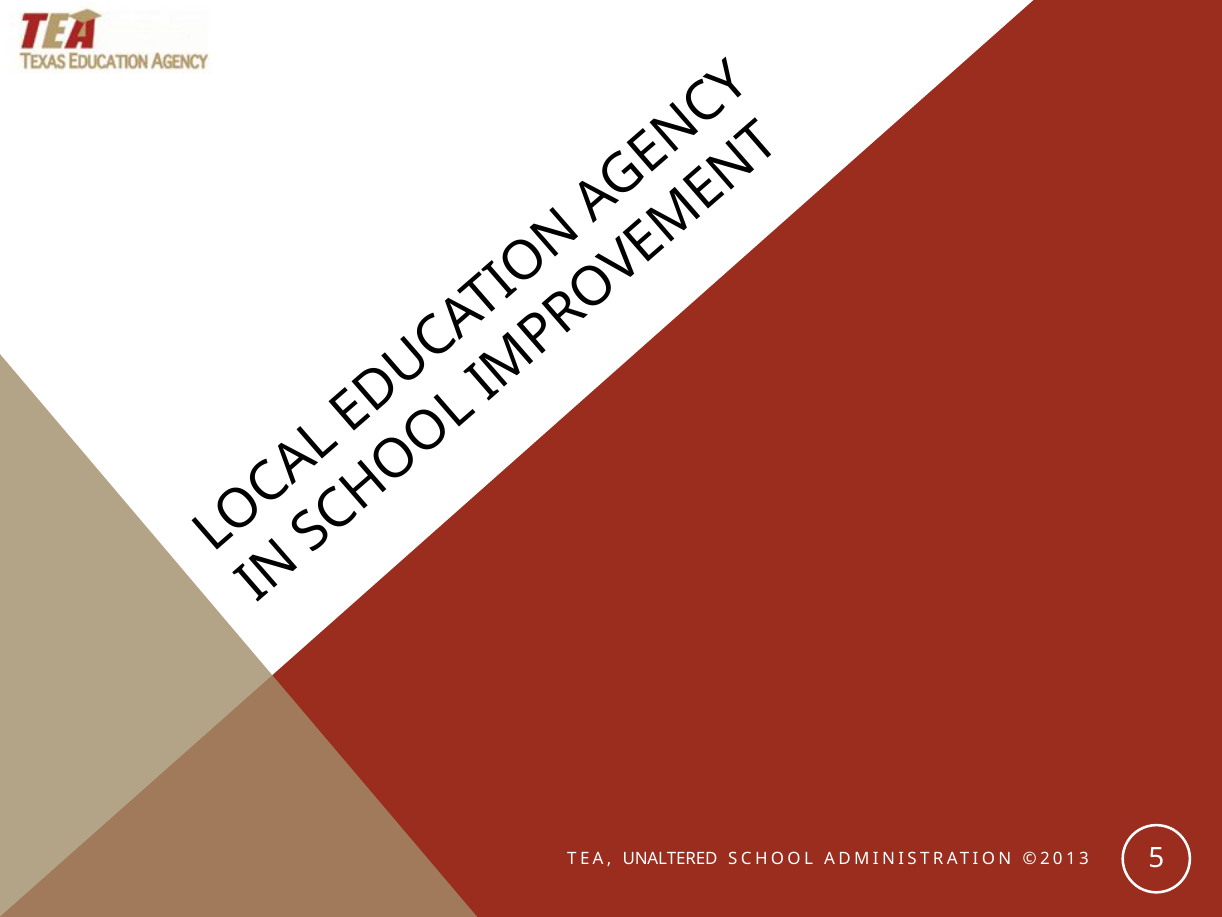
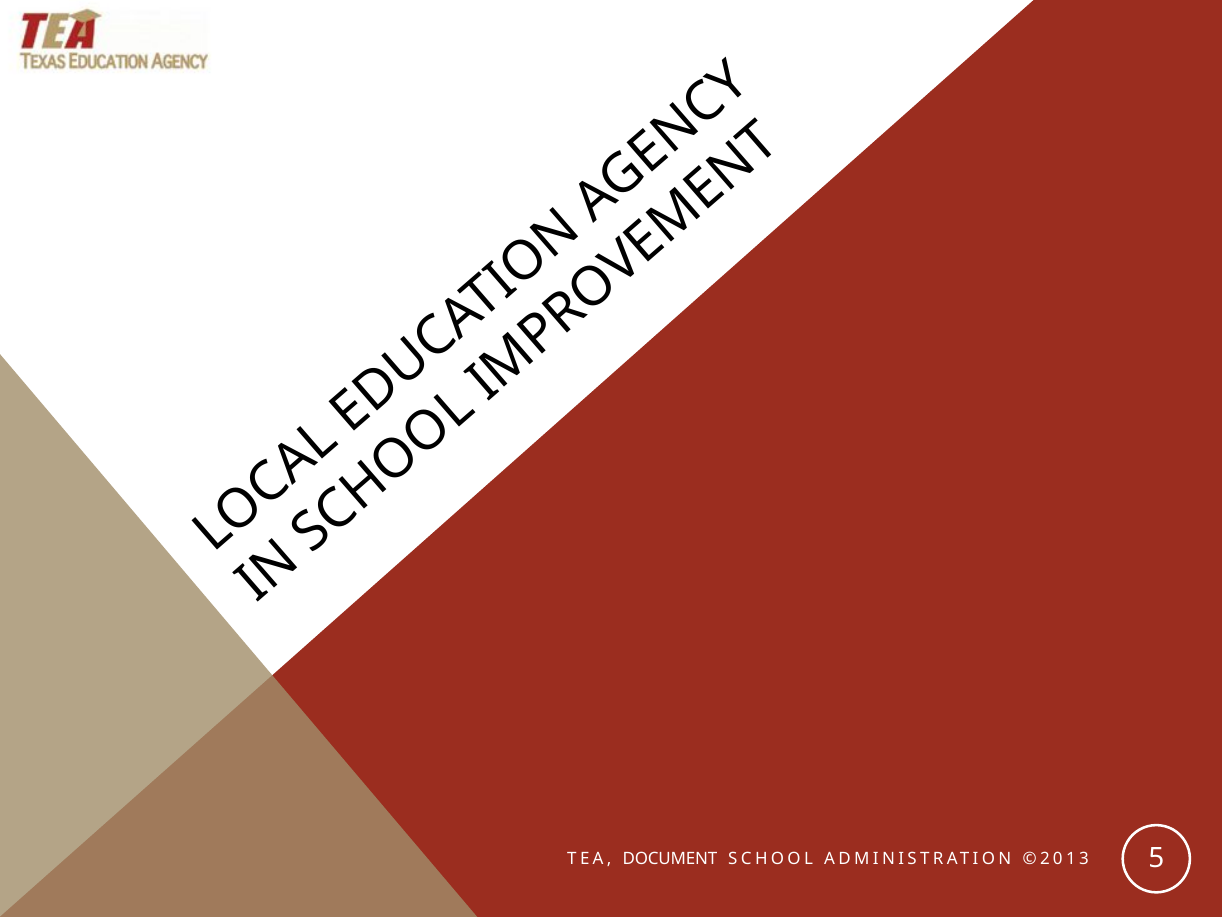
UNALTERED: UNALTERED -> DOCUMENT (670, 858)
